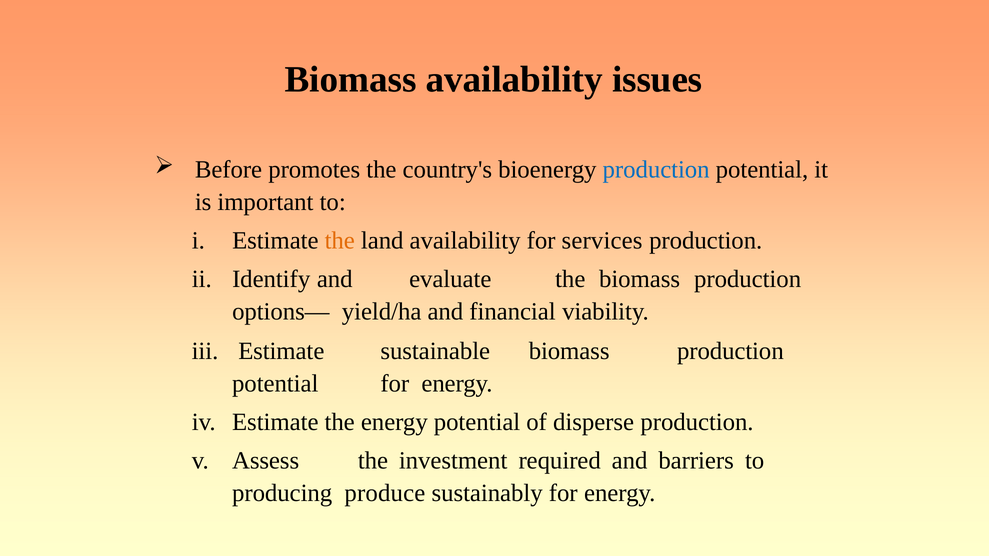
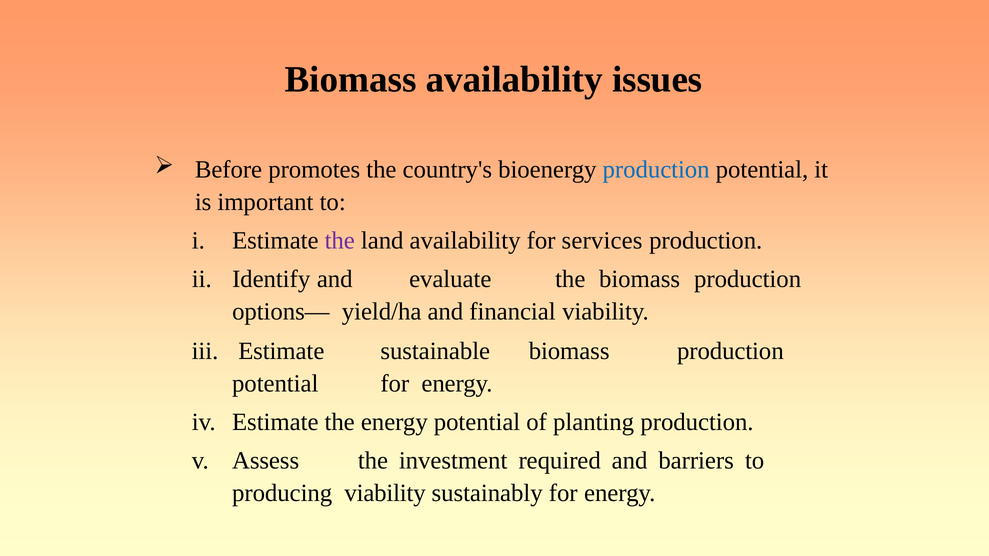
the colour: orange -> purple (340, 241)
disperse: disperse -> planting (594, 422)
producing produce: produce -> viability (385, 493)
